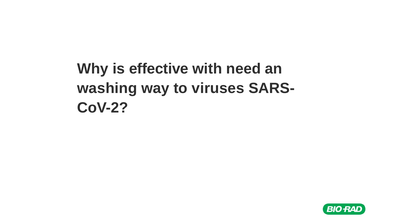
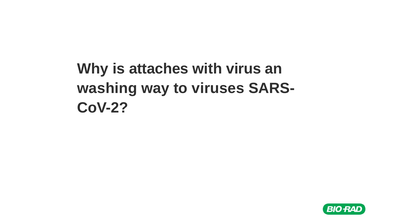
effective: effective -> attaches (159, 69)
need: need -> virus (244, 69)
